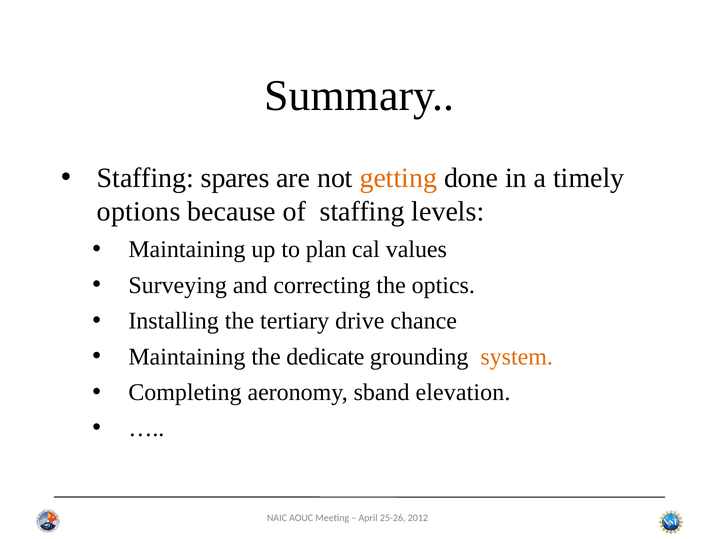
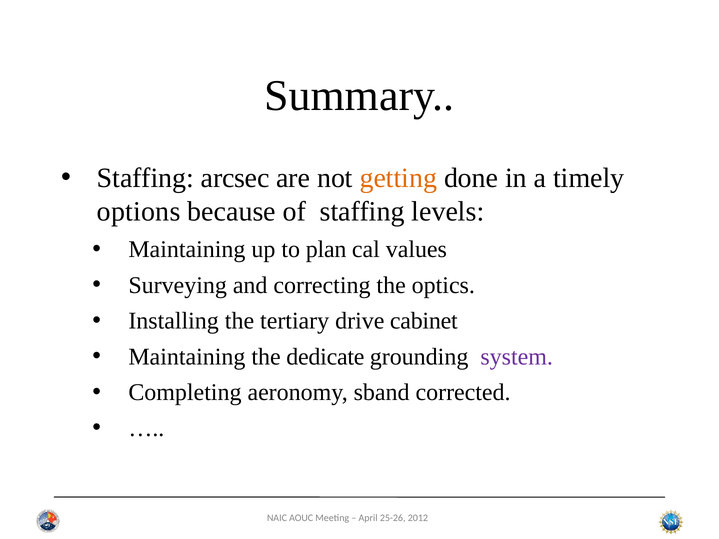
spares: spares -> arcsec (235, 178)
chance: chance -> cabinet (424, 321)
system colour: orange -> purple (517, 357)
elevation: elevation -> corrected (463, 393)
